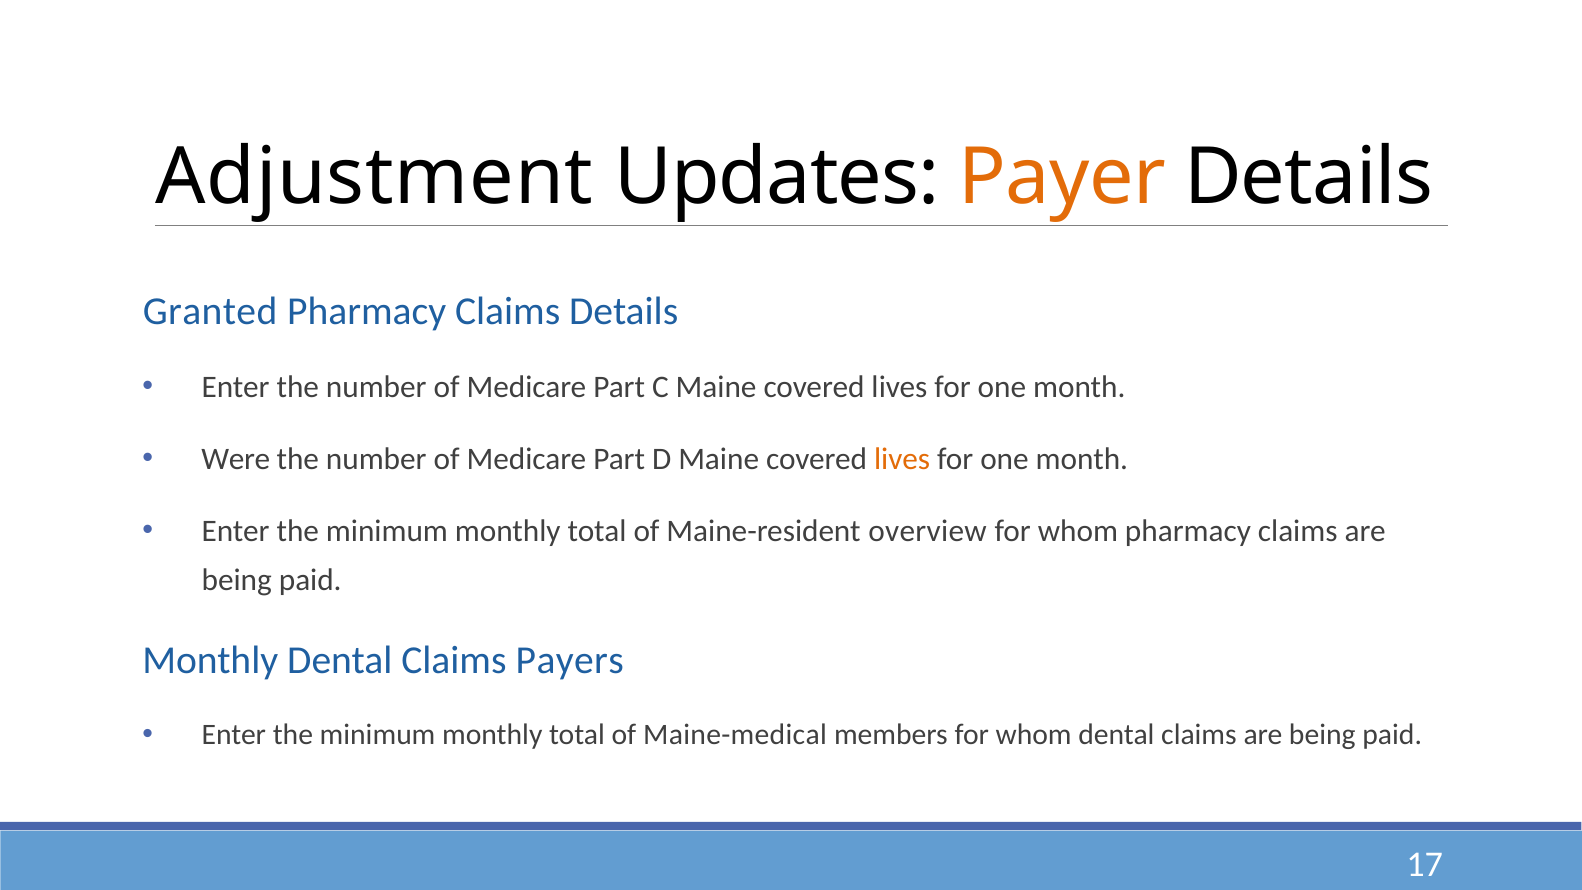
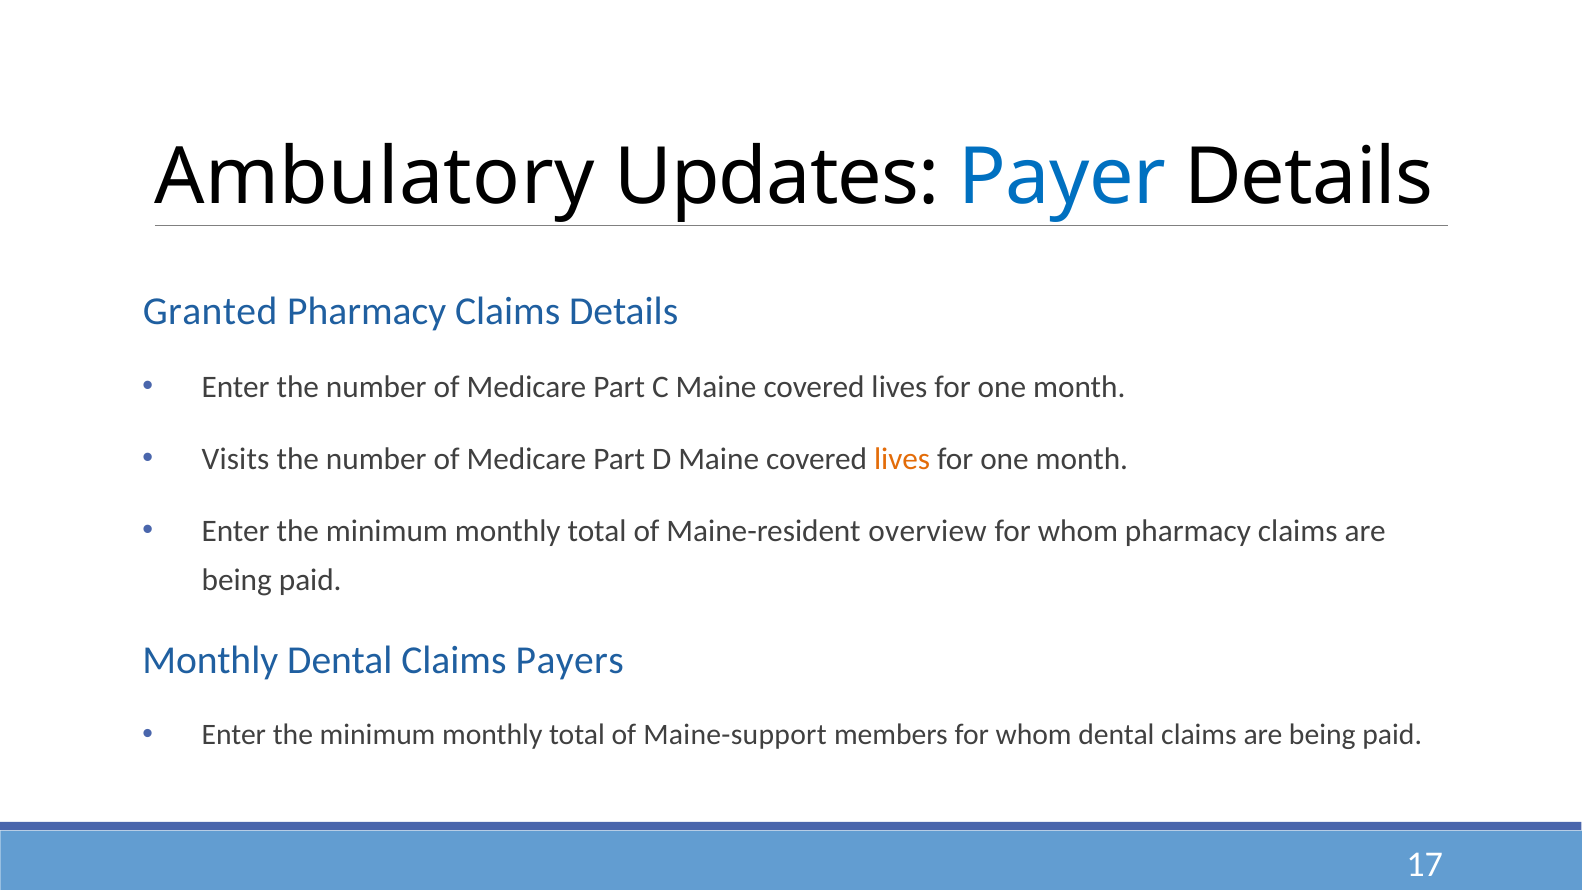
Adjustment: Adjustment -> Ambulatory (374, 177)
Payer colour: orange -> blue (1062, 177)
Were: Were -> Visits (236, 459)
Maine-medical: Maine-medical -> Maine-support (735, 735)
